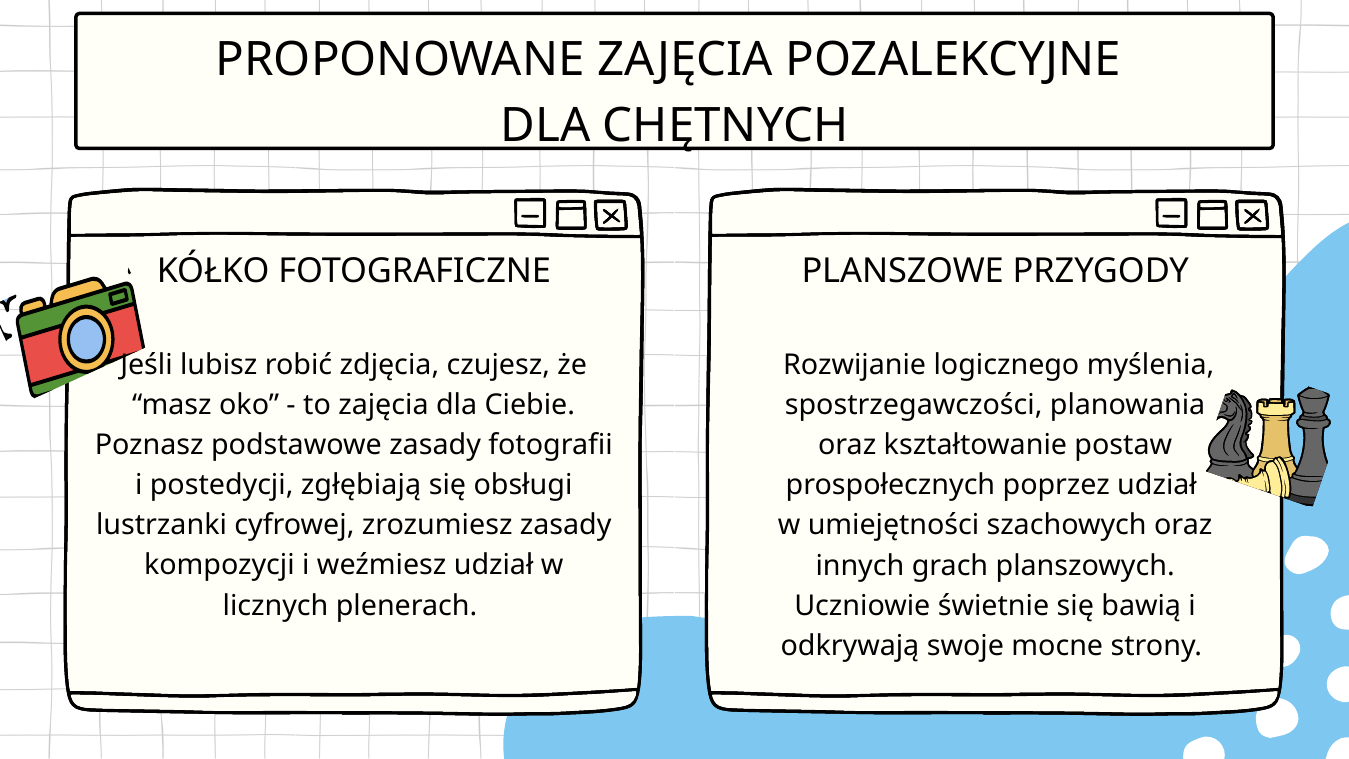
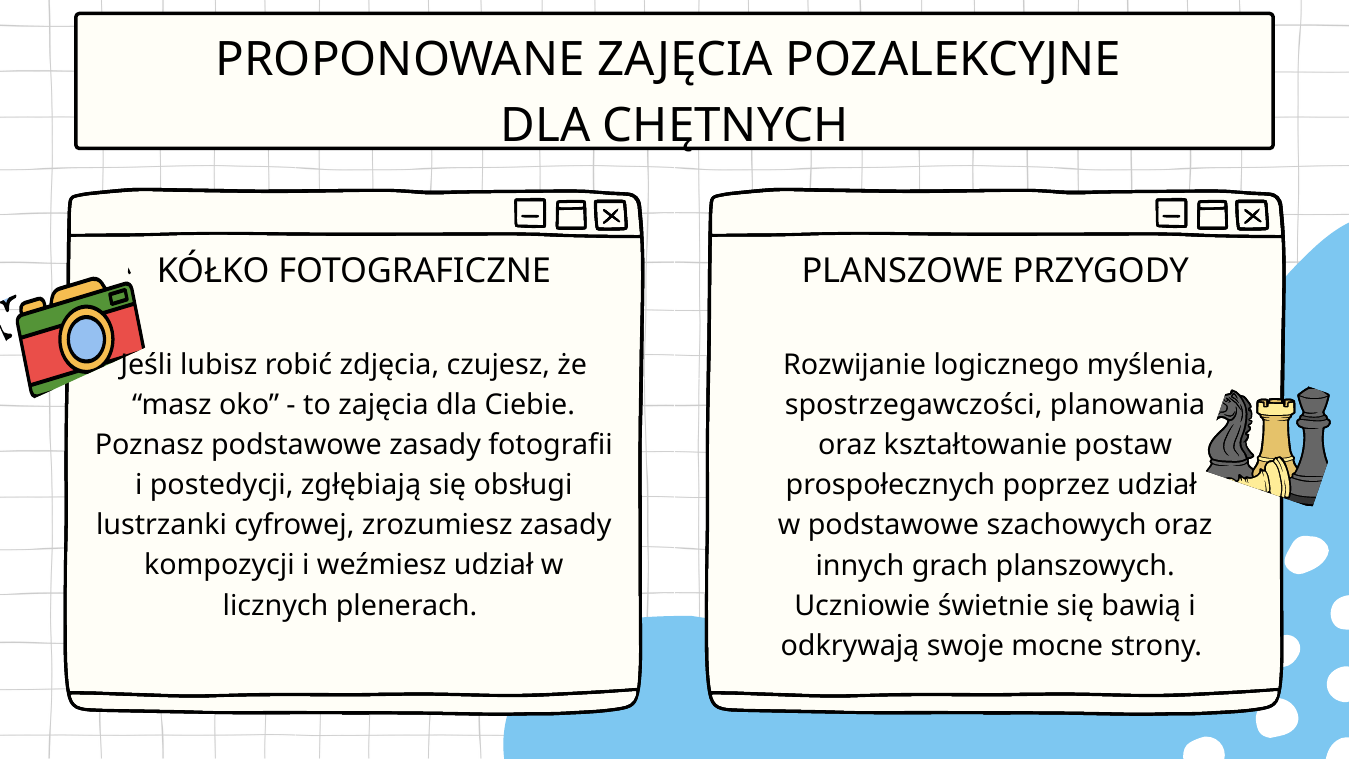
w umiejętności: umiejętności -> podstawowe (893, 525)
